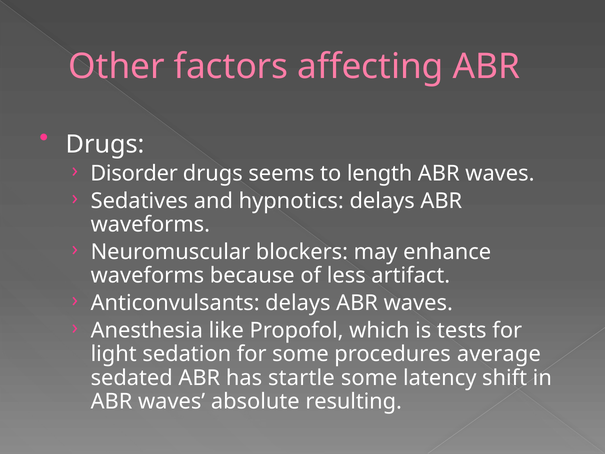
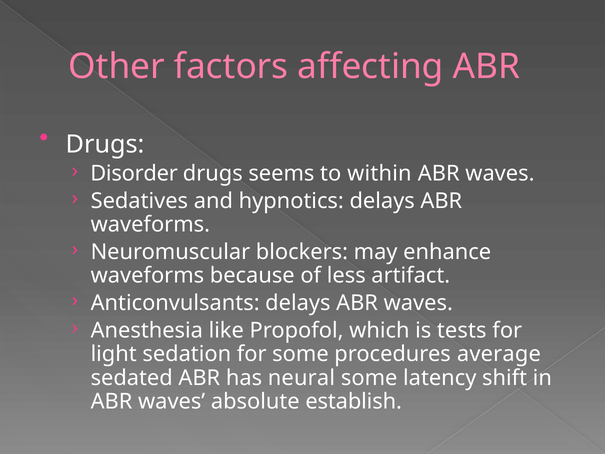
length: length -> within (379, 173)
startle: startle -> neural (301, 378)
resulting: resulting -> establish (354, 401)
